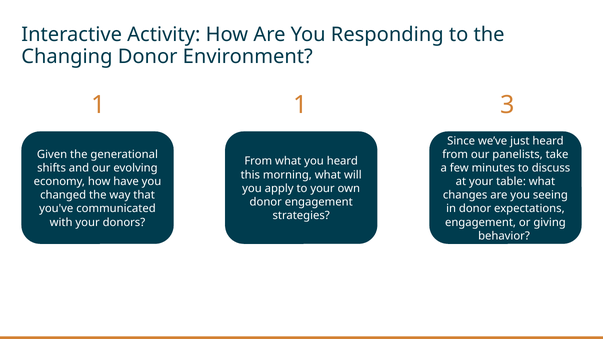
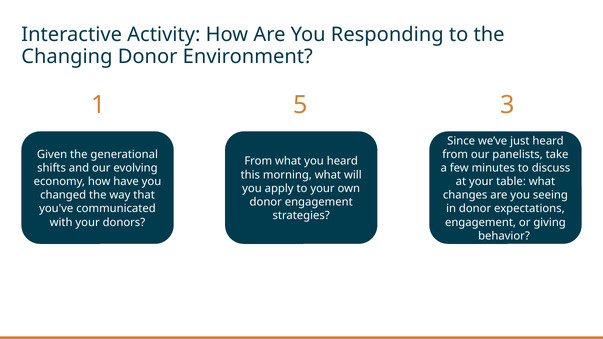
1 1: 1 -> 5 (300, 105)
